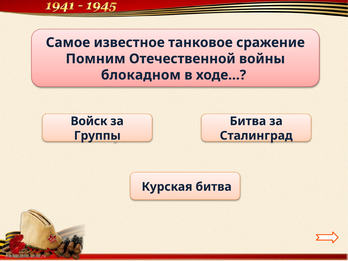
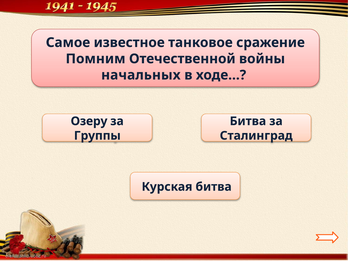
блокадном: блокадном -> начальных (141, 75)
Войск: Войск -> Озеру (89, 121)
